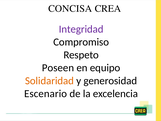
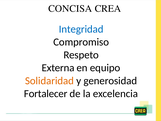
Integridad colour: purple -> blue (81, 29)
Poseen: Poseen -> Externa (58, 68)
Escenario: Escenario -> Fortalecer (46, 93)
